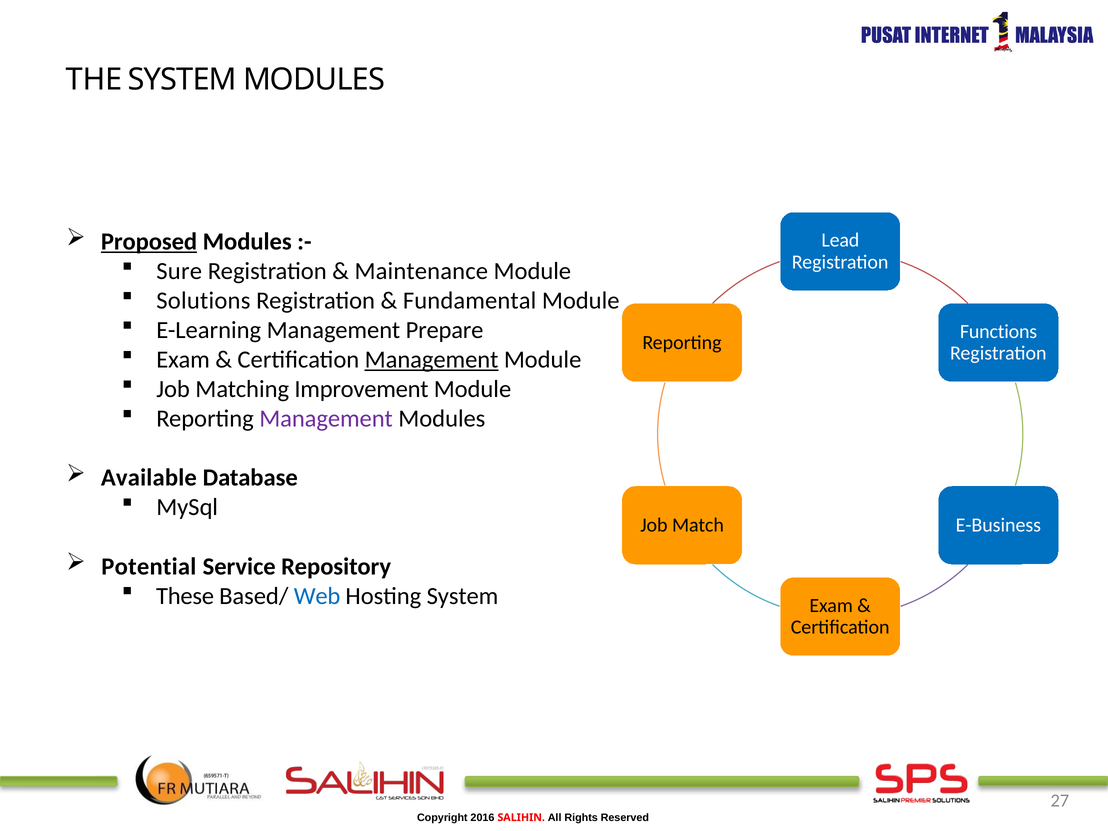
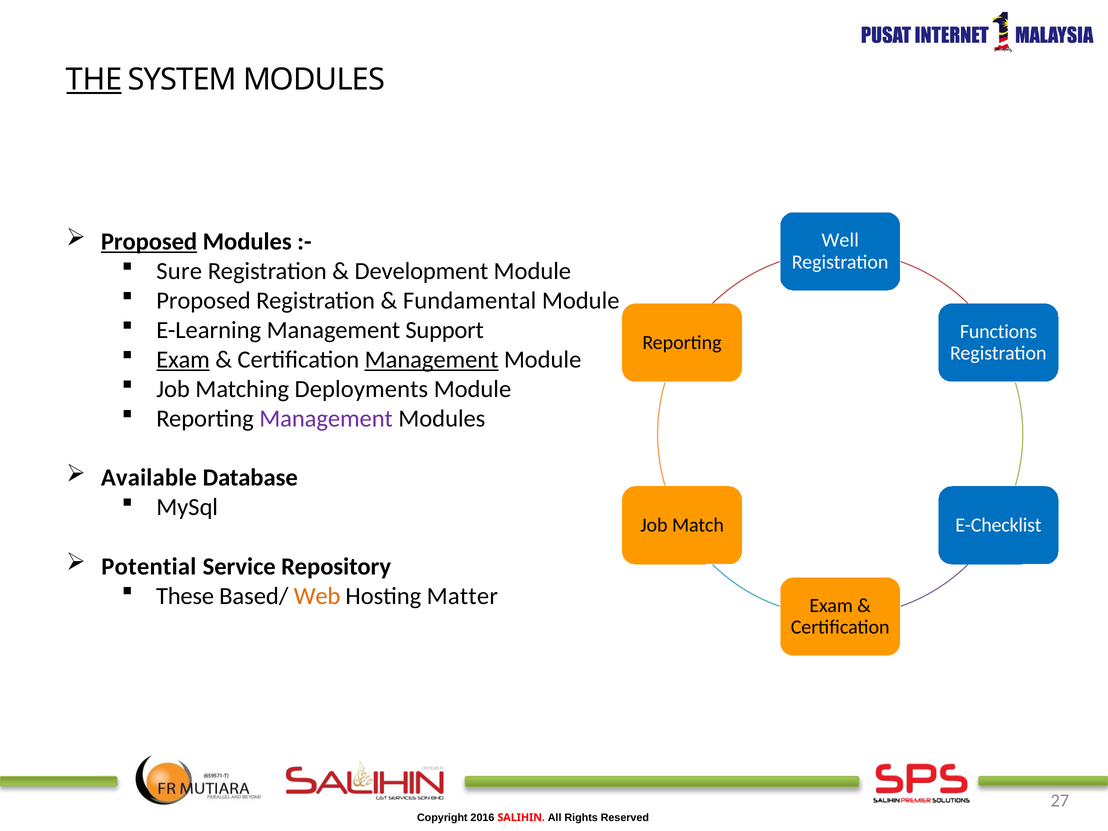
THE underline: none -> present (94, 80)
Lead: Lead -> Well (840, 240)
Maintenance: Maintenance -> Development (421, 271)
Solutions: Solutions -> Proposed (204, 301)
Prepare: Prepare -> Support (445, 330)
Exam underline: none -> present (183, 360)
Improvement: Improvement -> Deployments (361, 389)
E-Business: E-Business -> E-Checklist (998, 525)
Web colour: blue -> orange (317, 596)
Hosting System: System -> Matter (462, 596)
